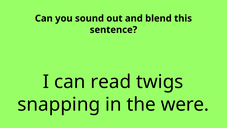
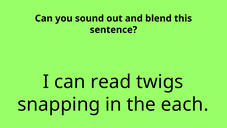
were: were -> each (185, 104)
